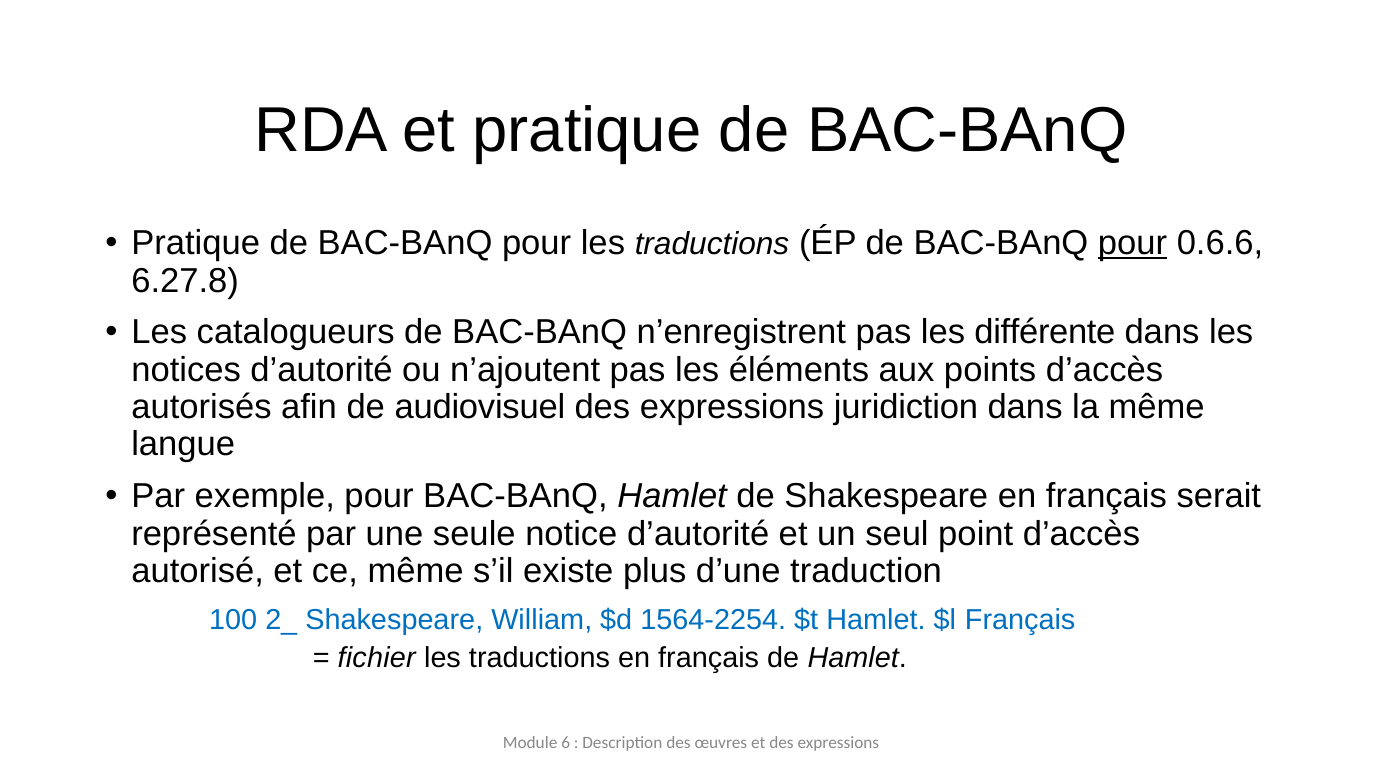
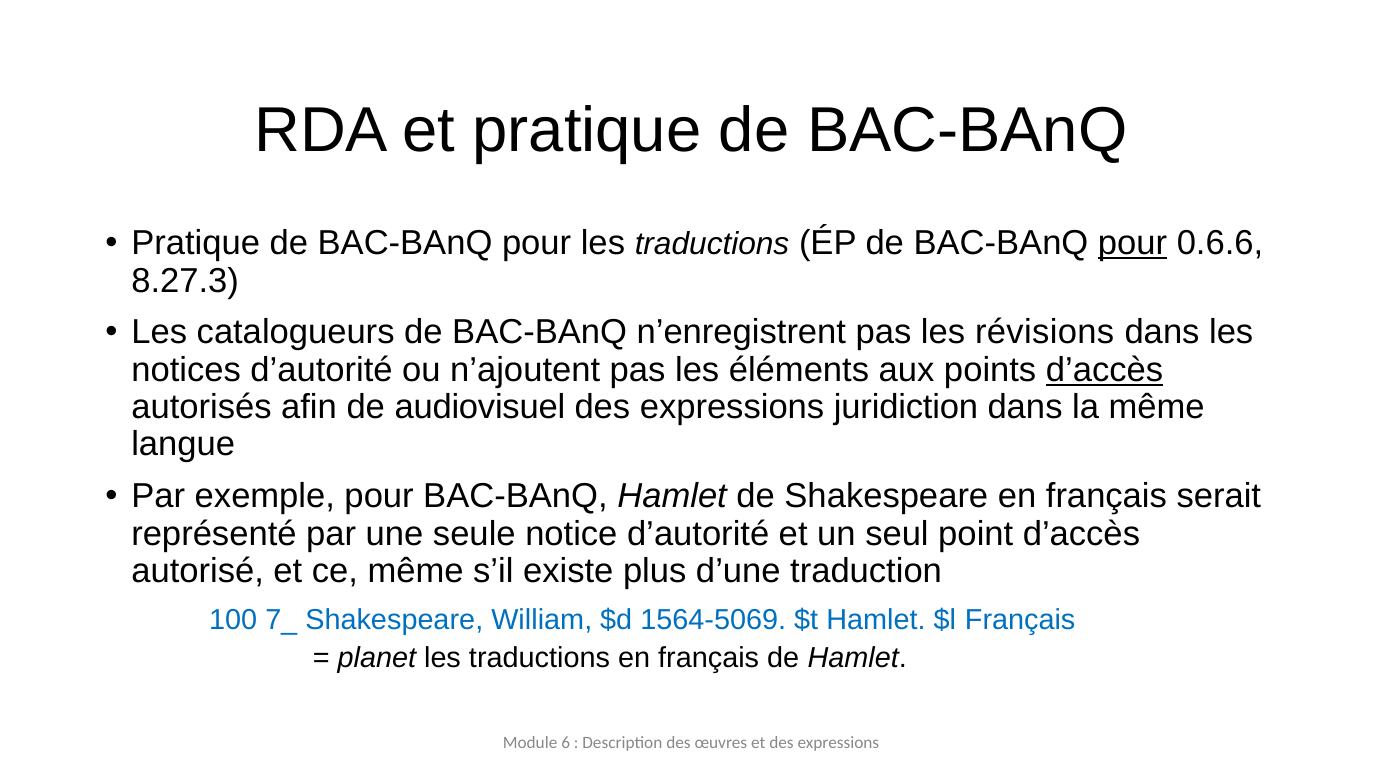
6.27.8: 6.27.8 -> 8.27.3 (185, 281)
différente: différente -> révisions (1045, 333)
d’accès underline: none -> present (1105, 370)
2_: 2_ -> 7_ (281, 620)
1564‐2254: 1564‐2254 -> 1564‐5069 (713, 620)
fichier: fichier -> planet (377, 658)
